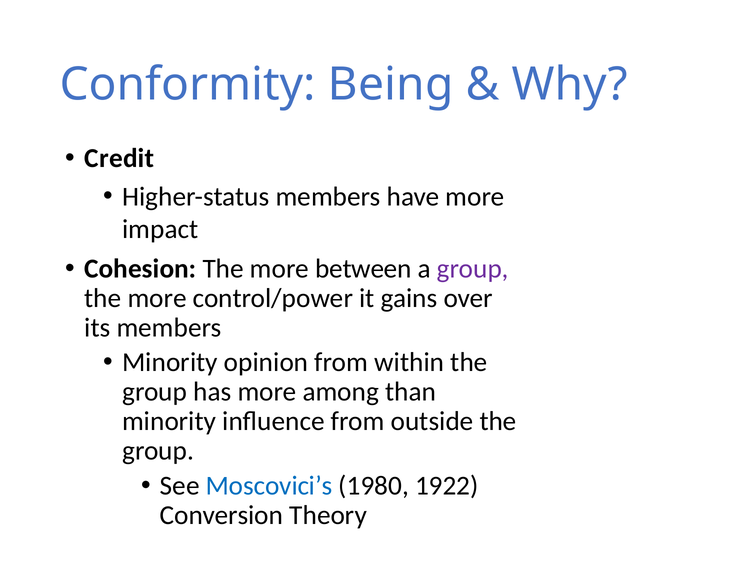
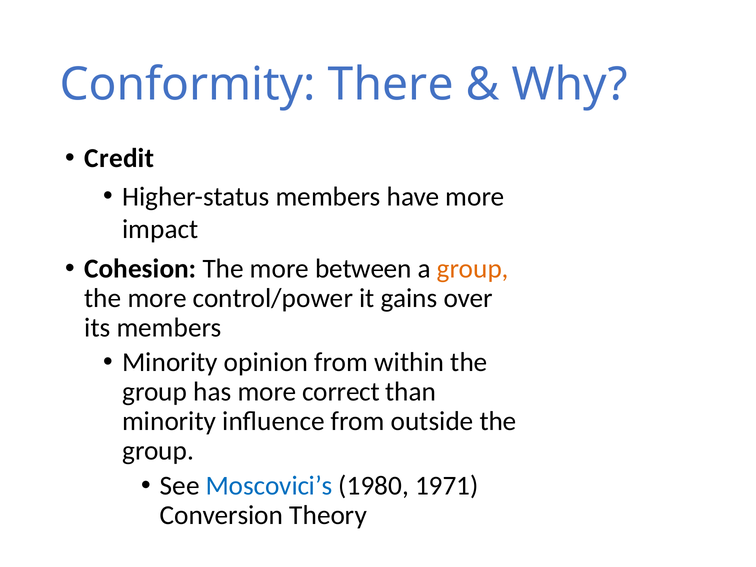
Being: Being -> There (391, 85)
group colour: purple -> orange (473, 269)
among: among -> correct (341, 392)
1922: 1922 -> 1971 (447, 486)
